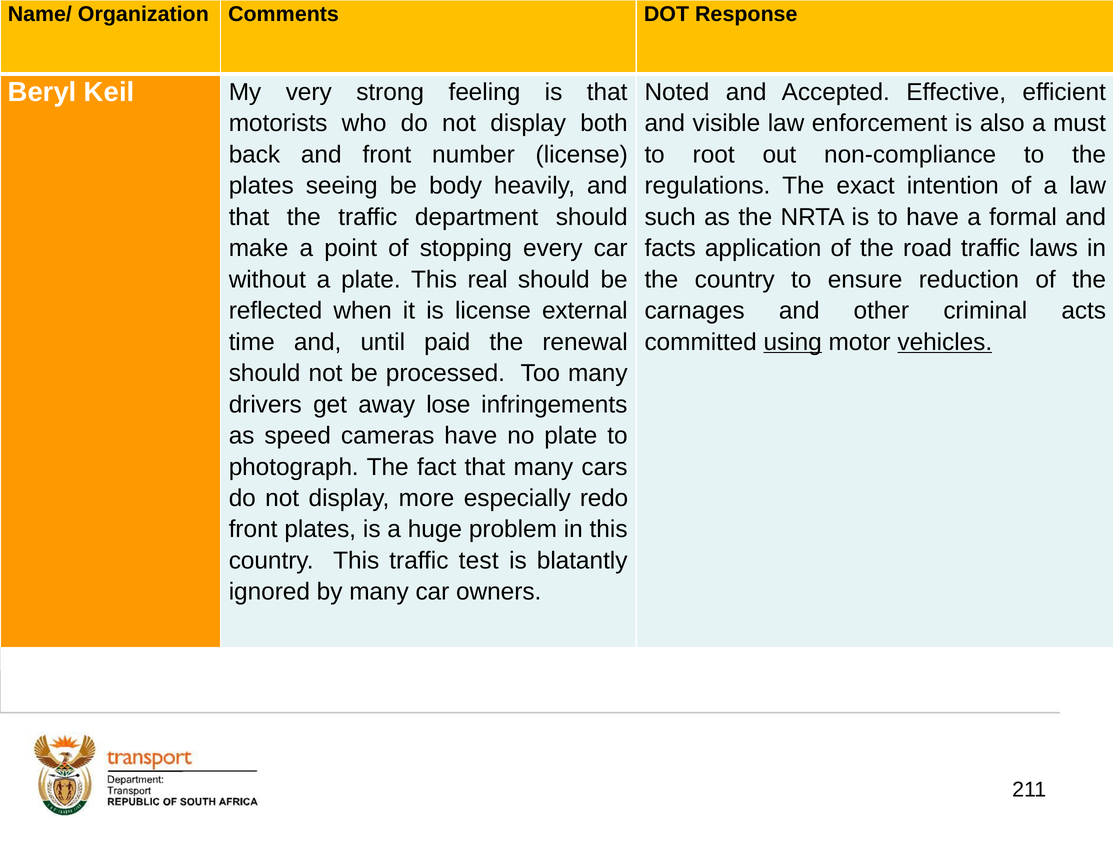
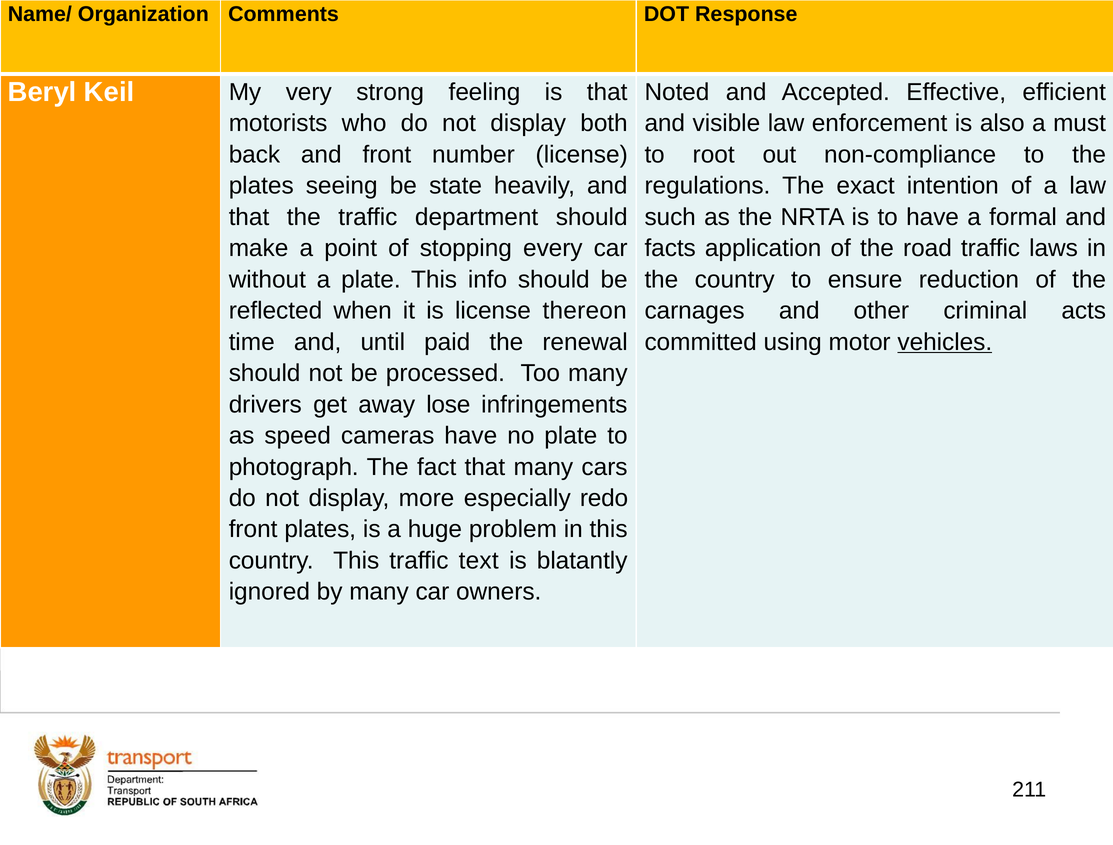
body: body -> state (456, 186)
real: real -> info (487, 279)
external: external -> thereon (585, 311)
using underline: present -> none (793, 342)
test: test -> text (479, 560)
